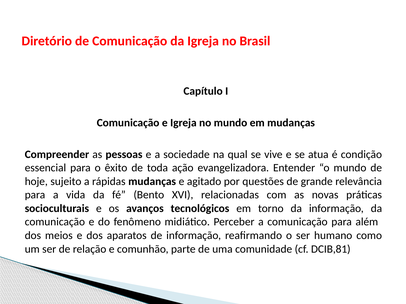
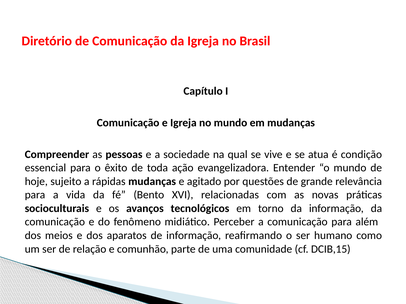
DCIB,81: DCIB,81 -> DCIB,15 (331, 249)
